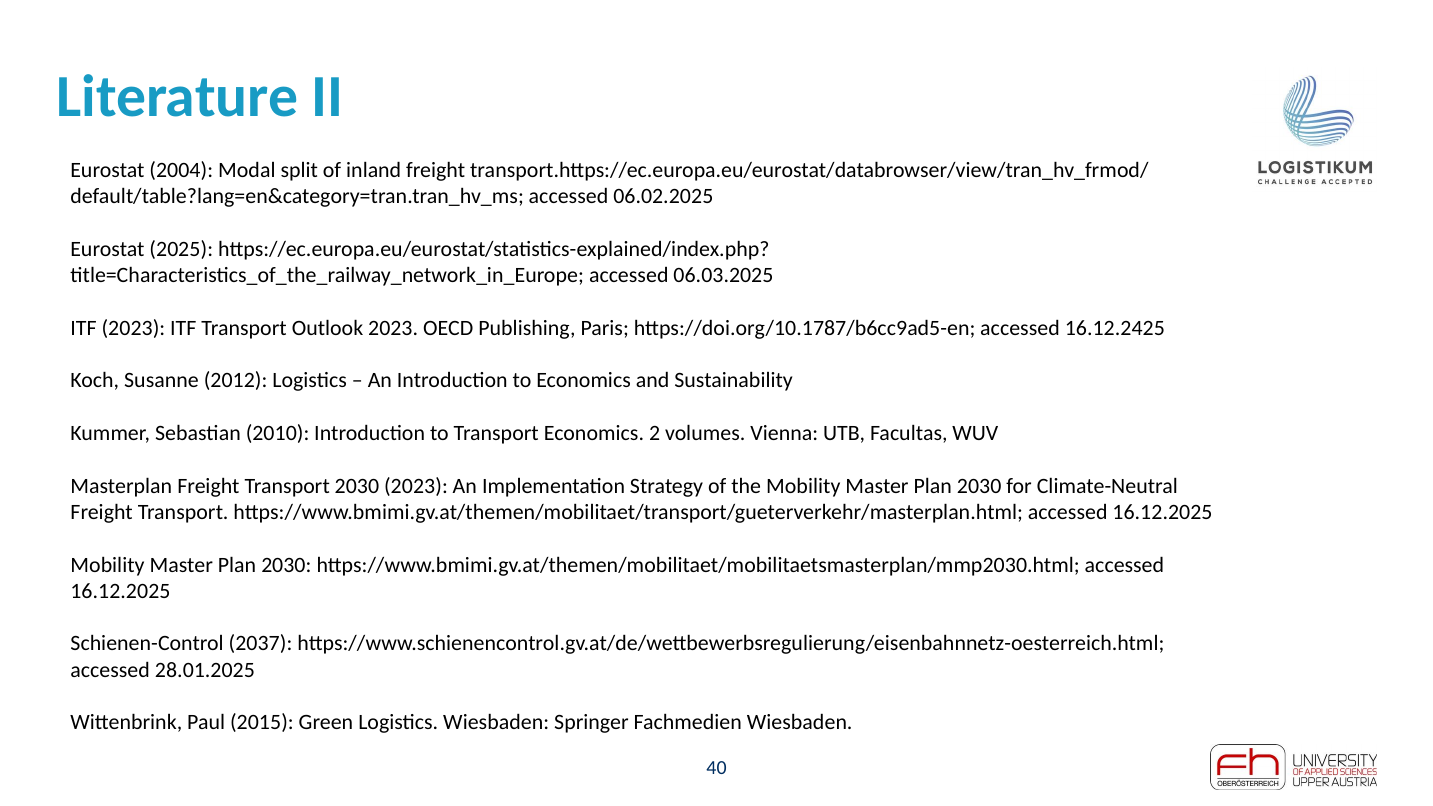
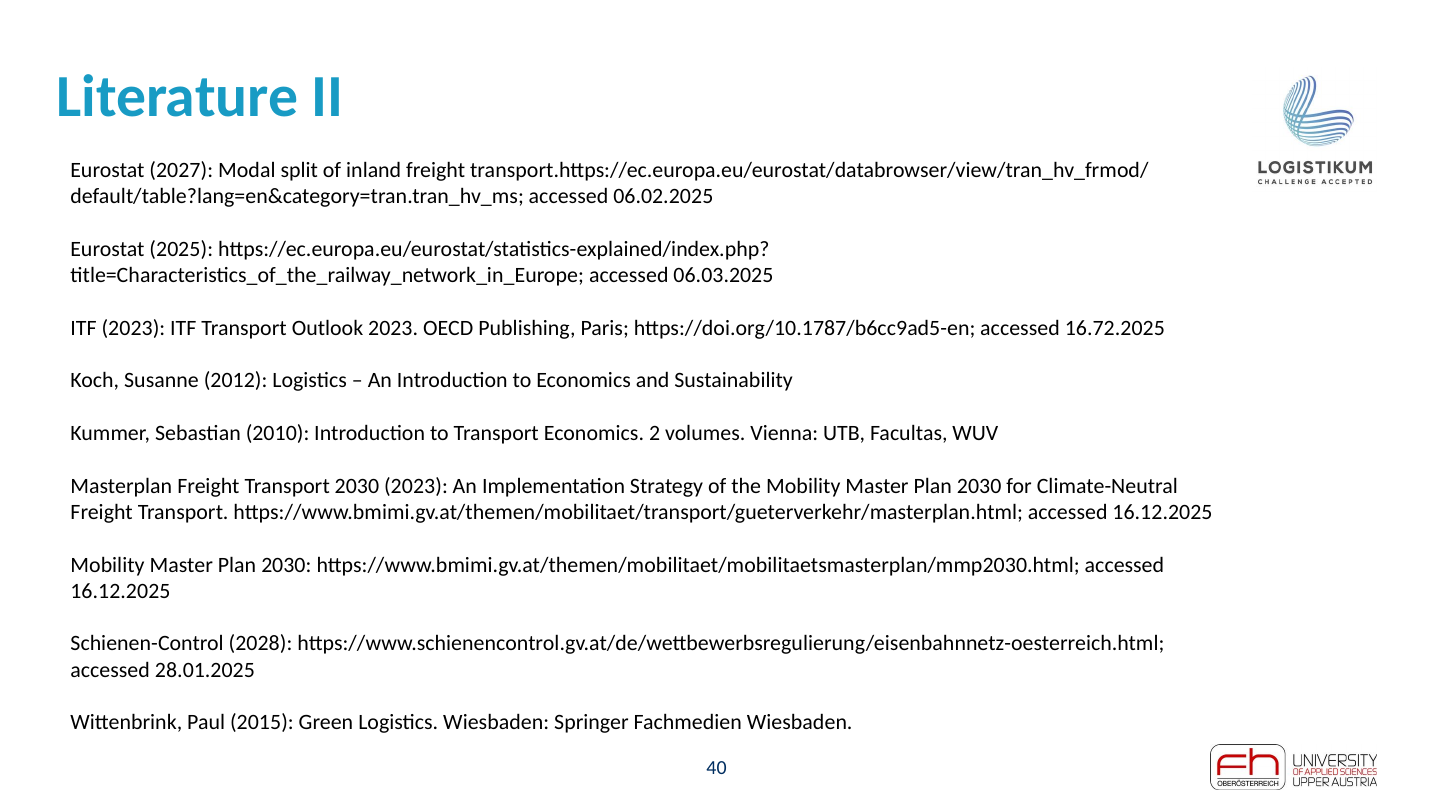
2004: 2004 -> 2027 (181, 170)
16.12.2425: 16.12.2425 -> 16.72.2025 (1115, 328)
2037: 2037 -> 2028 (261, 644)
